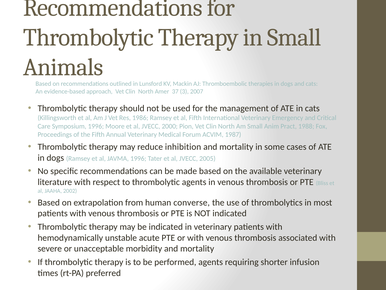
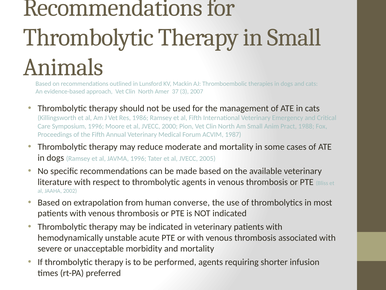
inhibition: inhibition -> moderate (183, 147)
